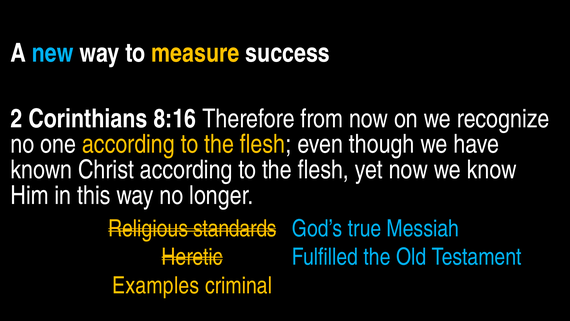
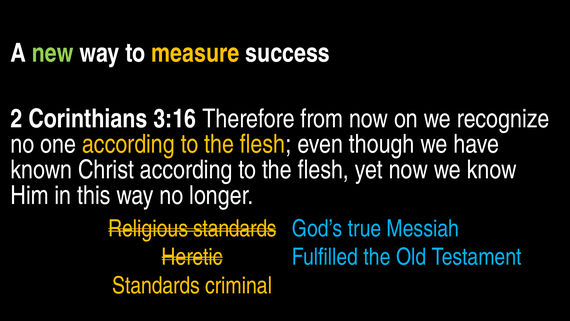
new colour: light blue -> light green (53, 53)
8:16: 8:16 -> 3:16 (175, 119)
Examples: Examples -> Standards (156, 285)
